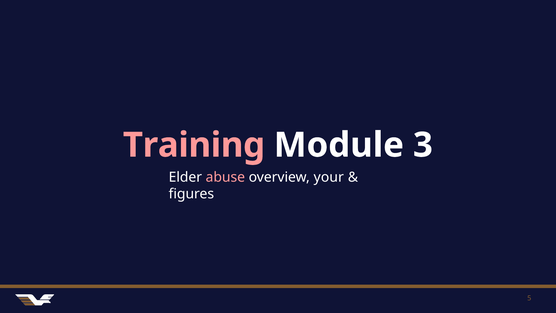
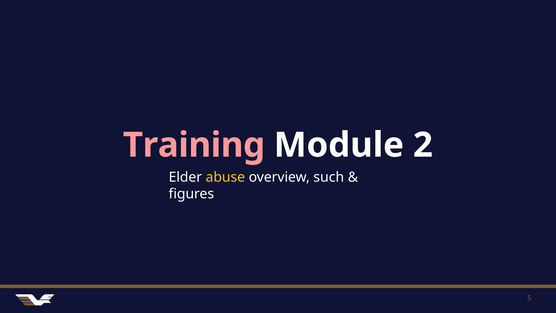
3: 3 -> 2 (423, 145)
abuse colour: pink -> yellow (225, 177)
your: your -> such (329, 177)
